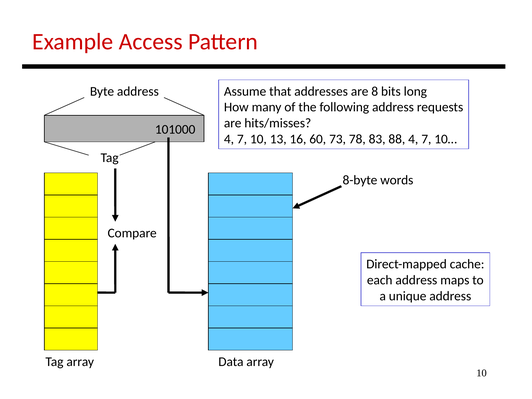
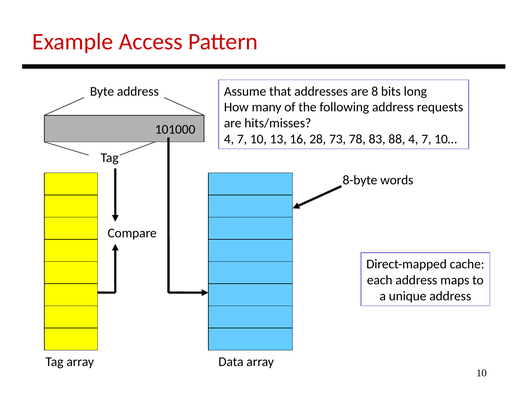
60: 60 -> 28 (318, 139)
